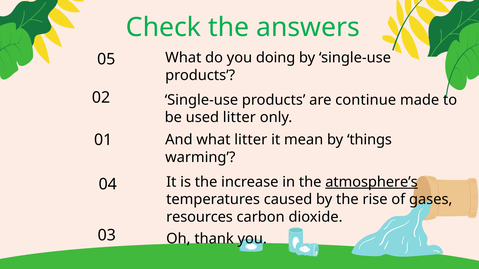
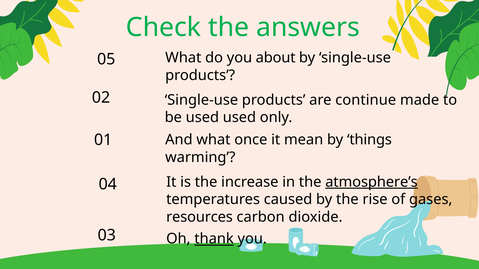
doing: doing -> about (276, 58)
used litter: litter -> used (239, 118)
what litter: litter -> once (251, 140)
thank underline: none -> present (214, 239)
